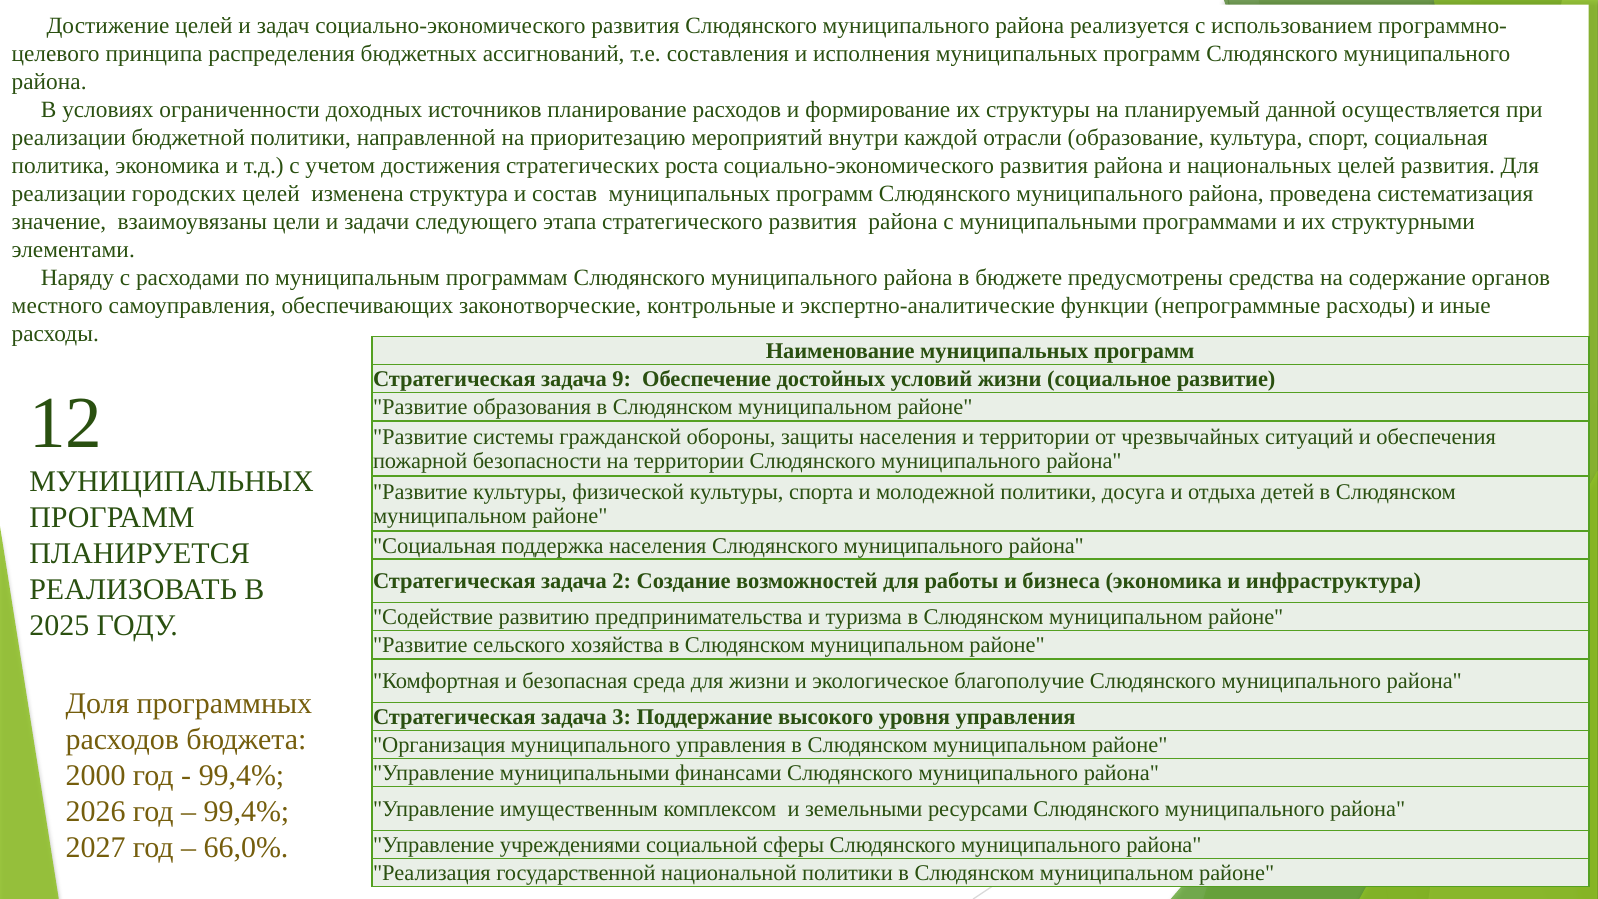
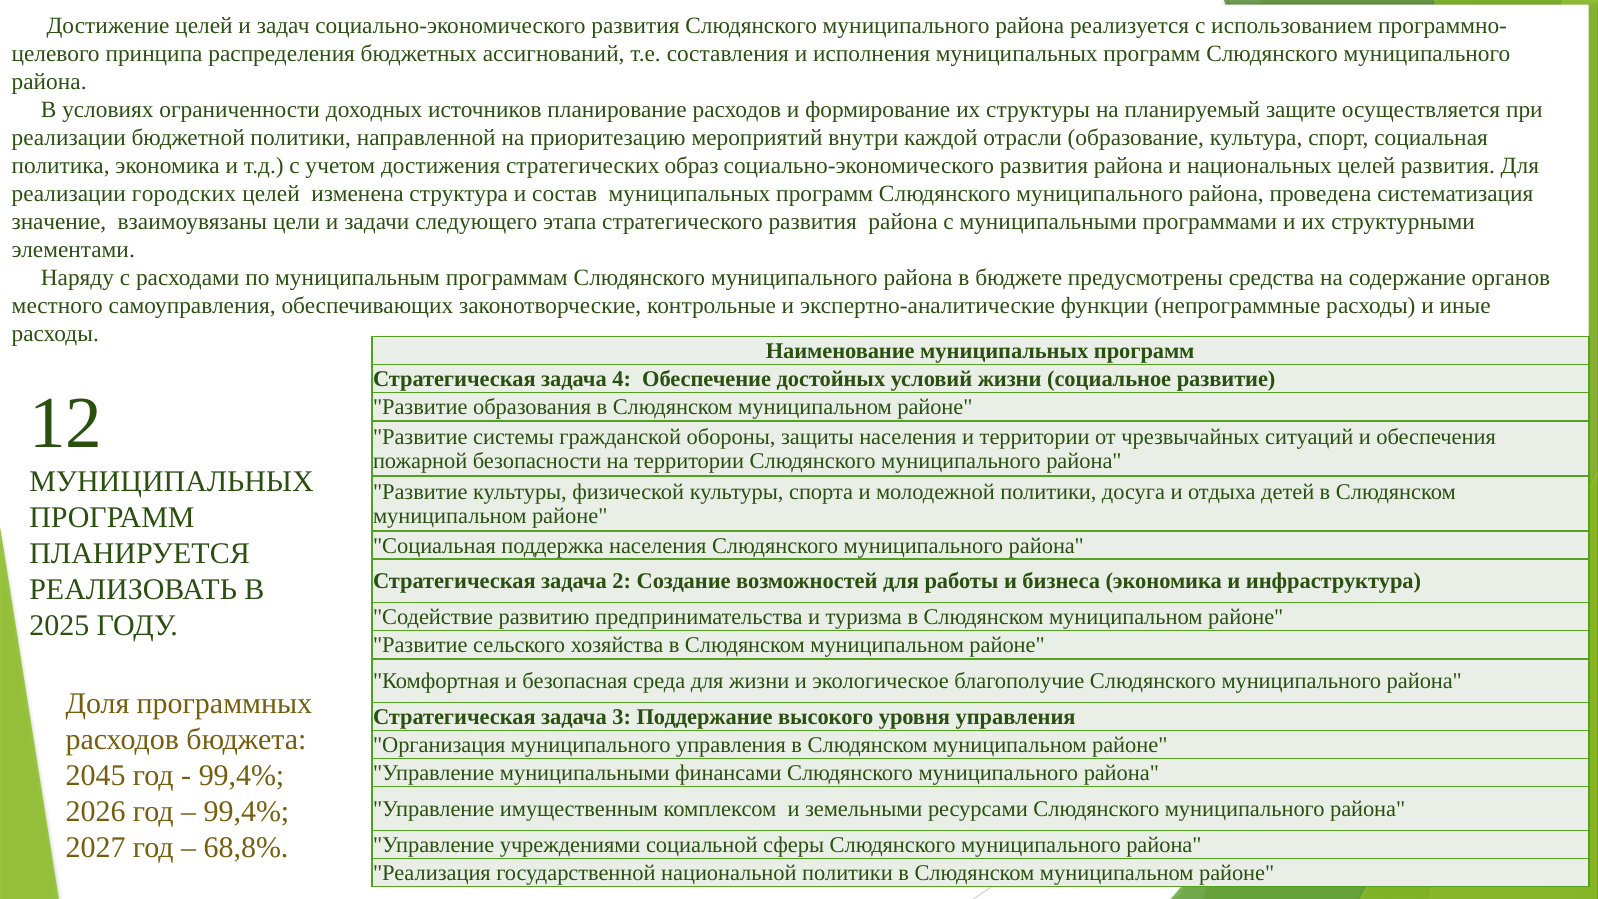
данной: данной -> защите (1301, 110)
роста: роста -> образ (692, 166)
9: 9 -> 4 (622, 379)
2000: 2000 -> 2045 (96, 776)
66,0%: 66,0% -> 68,8% (246, 848)
